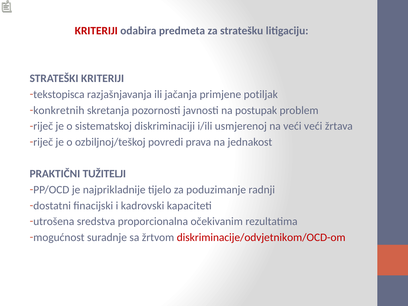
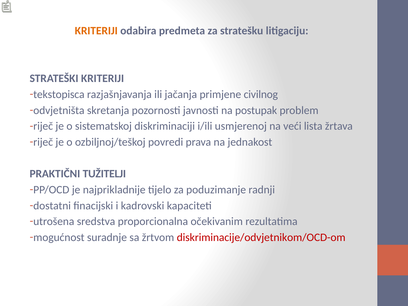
KRITERIJI colour: red -> orange (96, 31)
potiljak: potiljak -> civilnog (261, 94)
konkretnih: konkretnih -> odvjetništa (59, 110)
veći veći: veći -> lista (313, 126)
